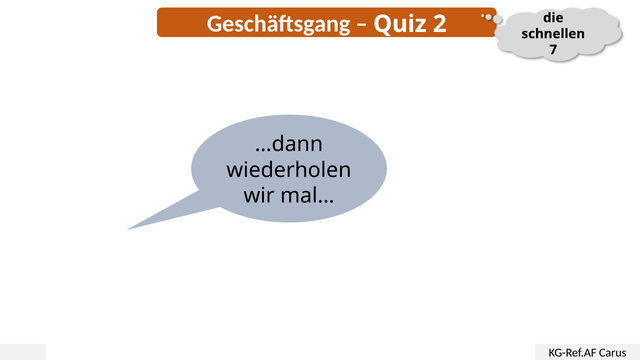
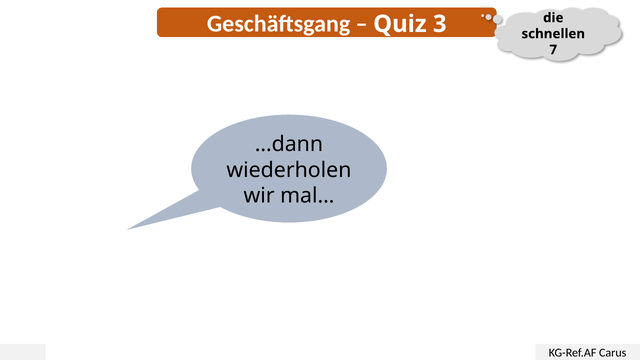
2: 2 -> 3 (440, 24)
